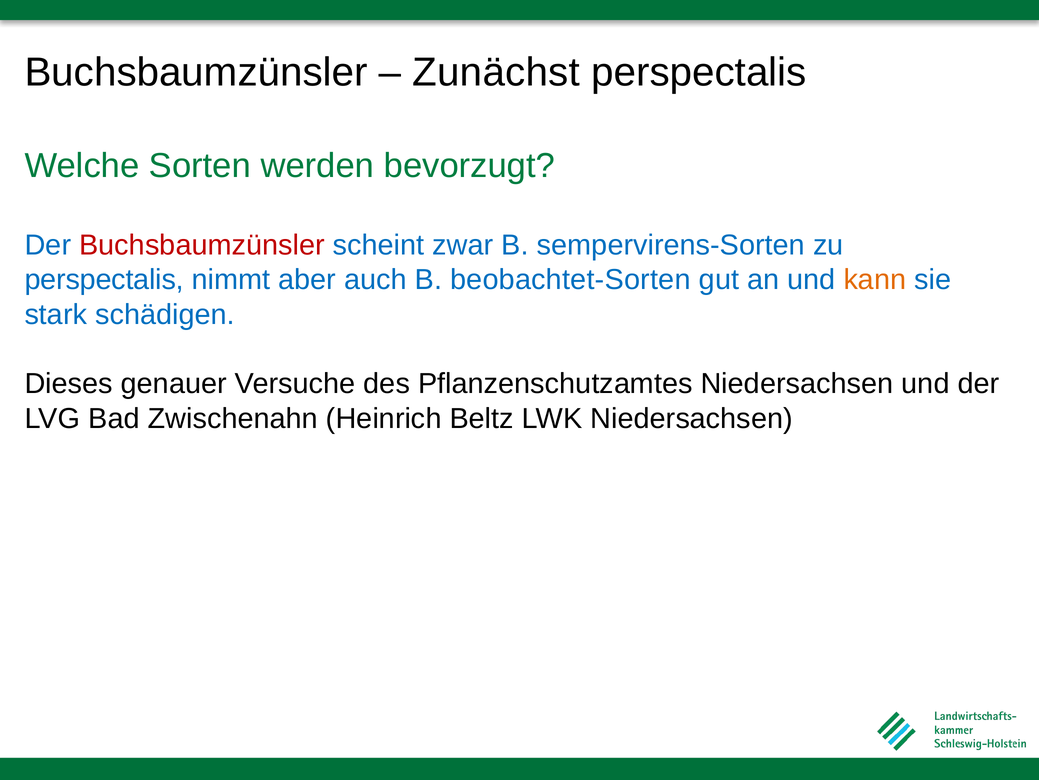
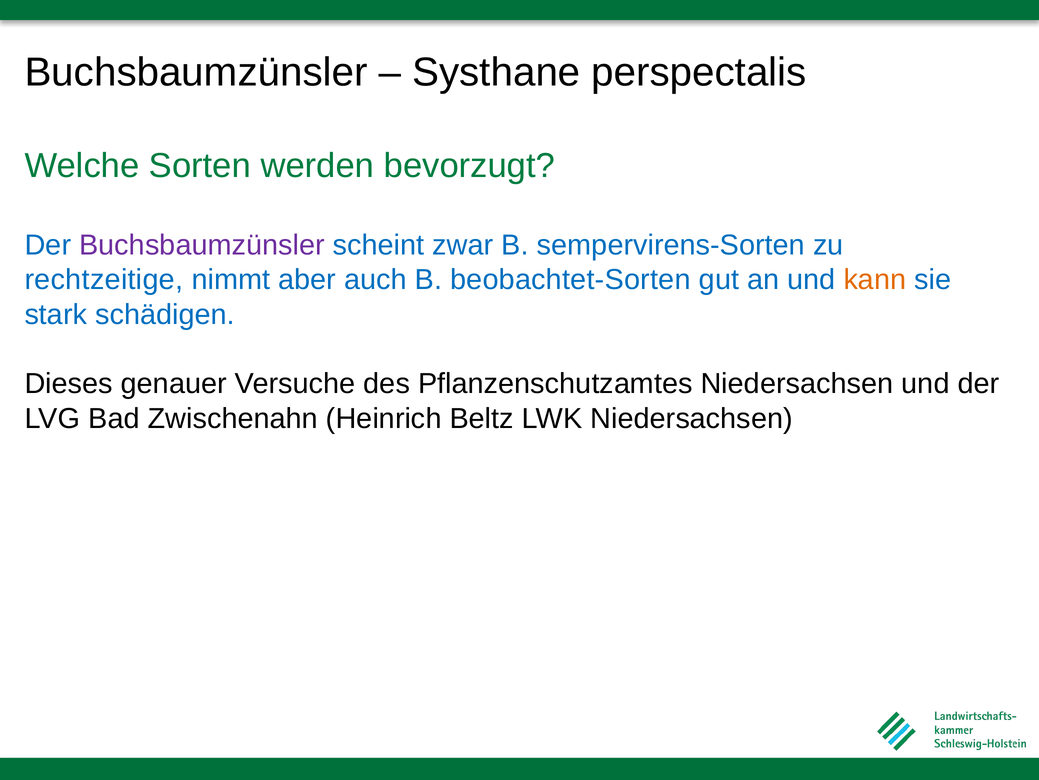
Zunächst: Zunächst -> Systhane (496, 73)
Buchsbaumzünsler colour: red -> purple (202, 245)
perspectalis: perspectalis -> rechtzeitige (104, 280)
